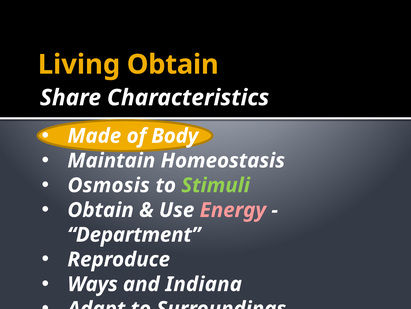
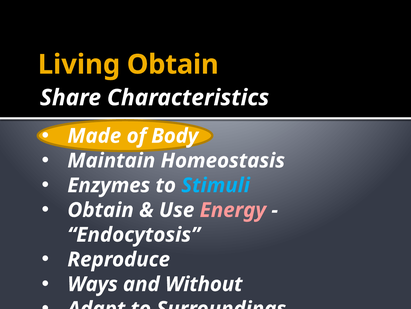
Osmosis: Osmosis -> Enzymes (109, 185)
Stimuli colour: light green -> light blue (216, 185)
Department: Department -> Endocytosis (134, 234)
Indiana: Indiana -> Without (204, 284)
